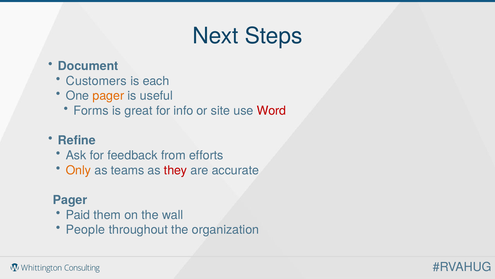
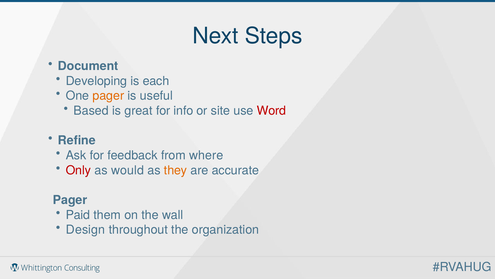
Customers: Customers -> Developing (96, 81)
Forms: Forms -> Based (91, 111)
efforts: efforts -> where (206, 155)
Only colour: orange -> red (78, 170)
teams: teams -> would (127, 170)
they colour: red -> orange (176, 170)
People: People -> Design (86, 229)
